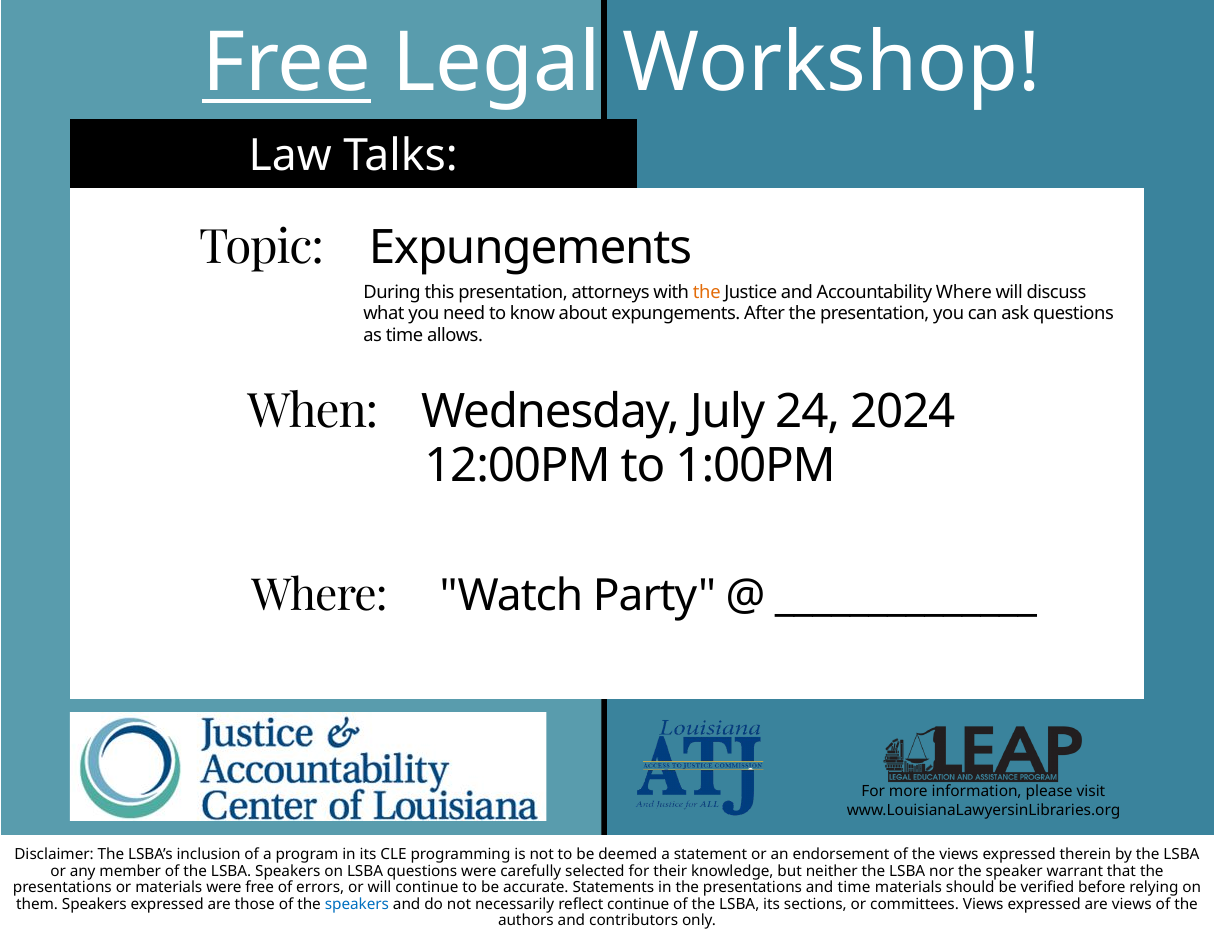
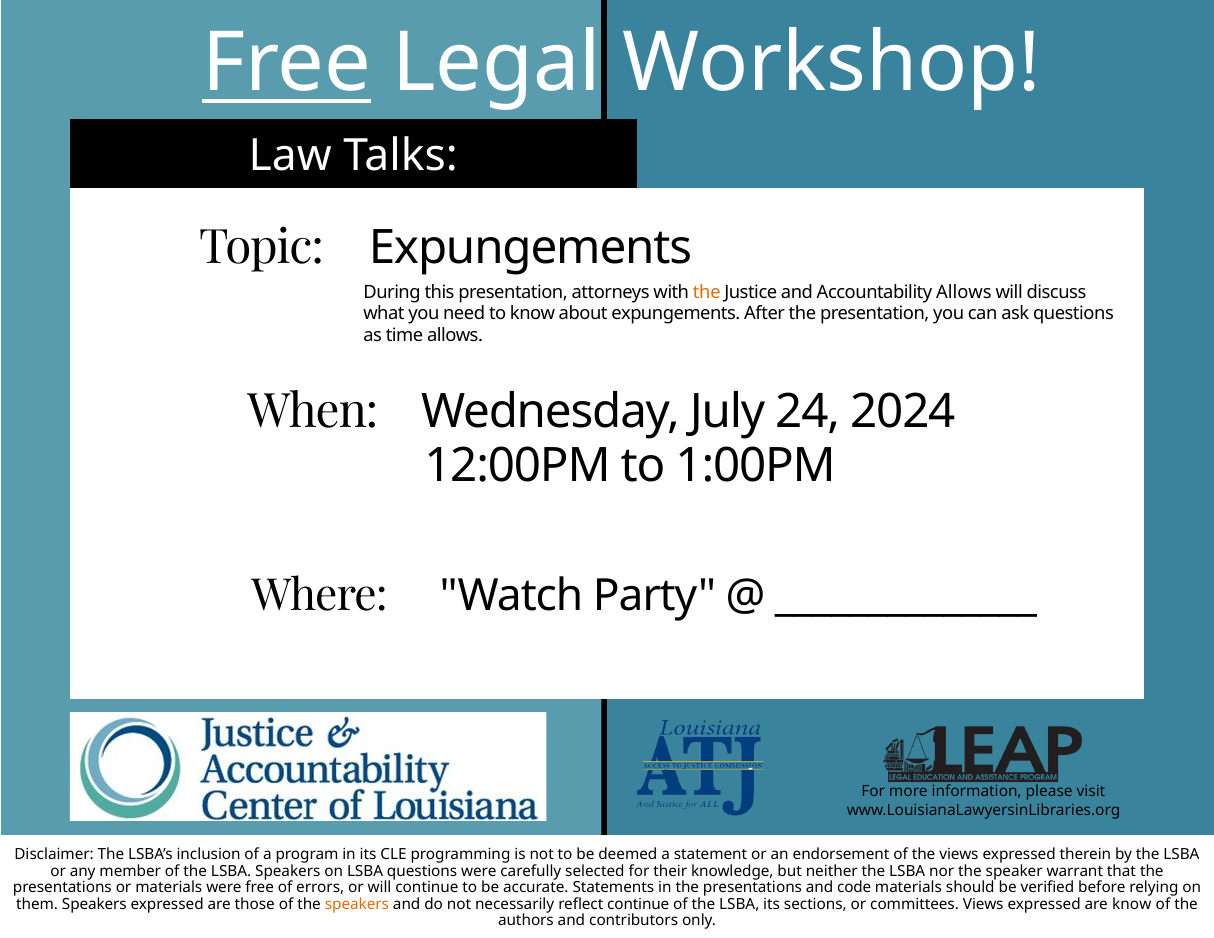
Accountability Where: Where -> Allows (964, 293)
and time: time -> code (854, 888)
speakers colour: blue -> orange (357, 904)
are views: views -> know (1132, 904)
